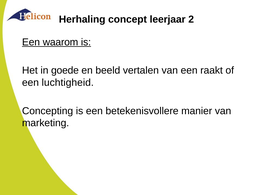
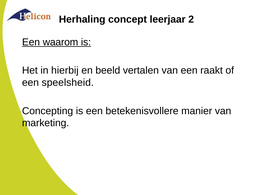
goede: goede -> hierbij (65, 70)
luchtigheid: luchtigheid -> speelsheid (68, 83)
